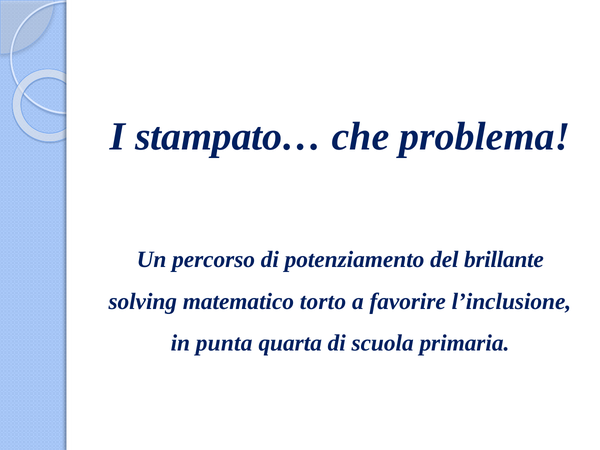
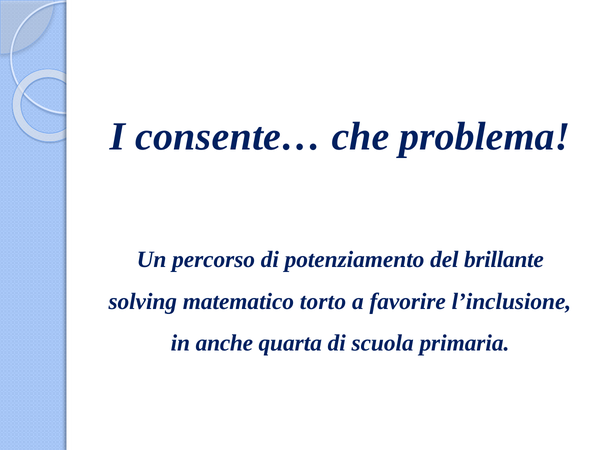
stampato…: stampato… -> consente… (228, 137)
punta: punta -> anche (224, 343)
